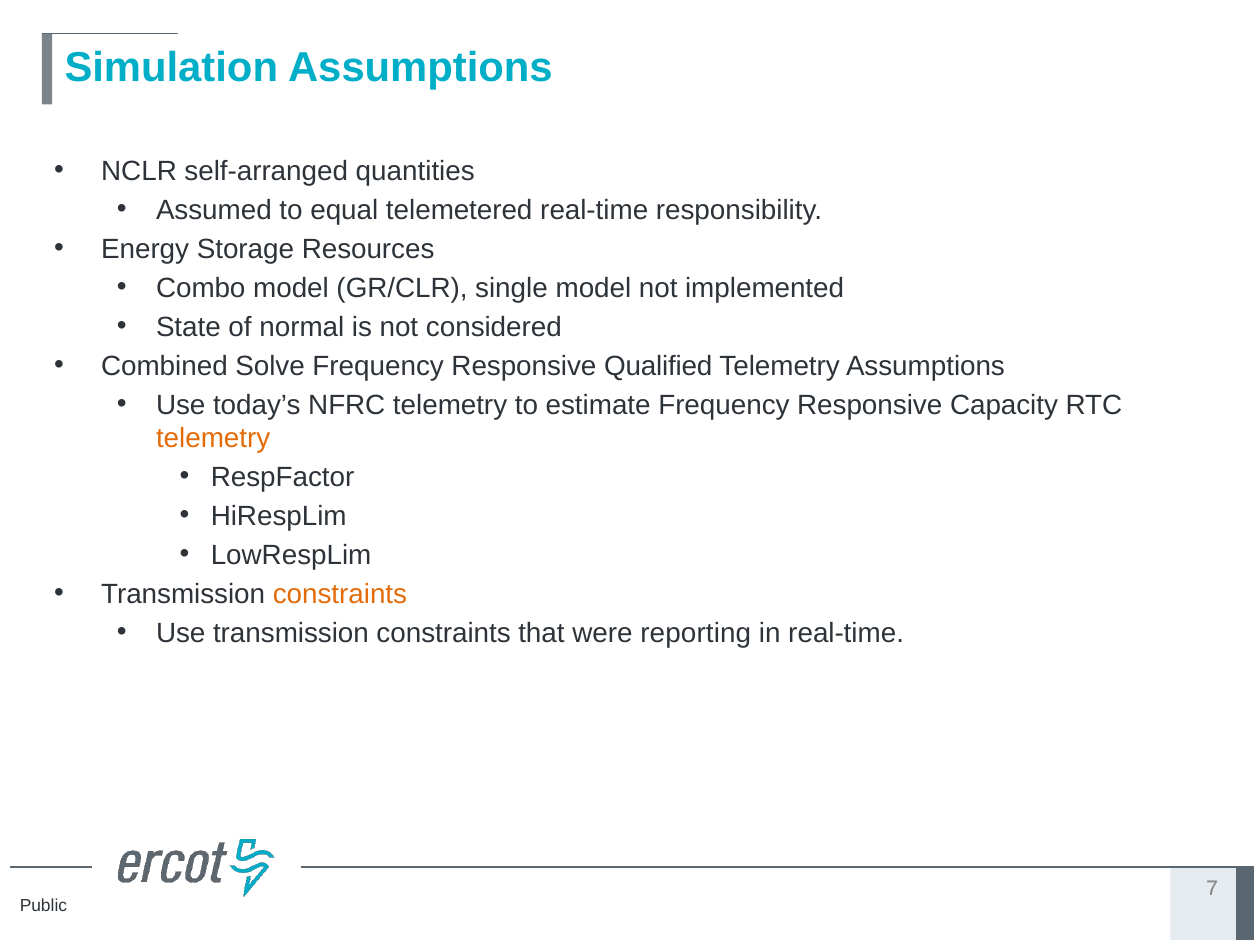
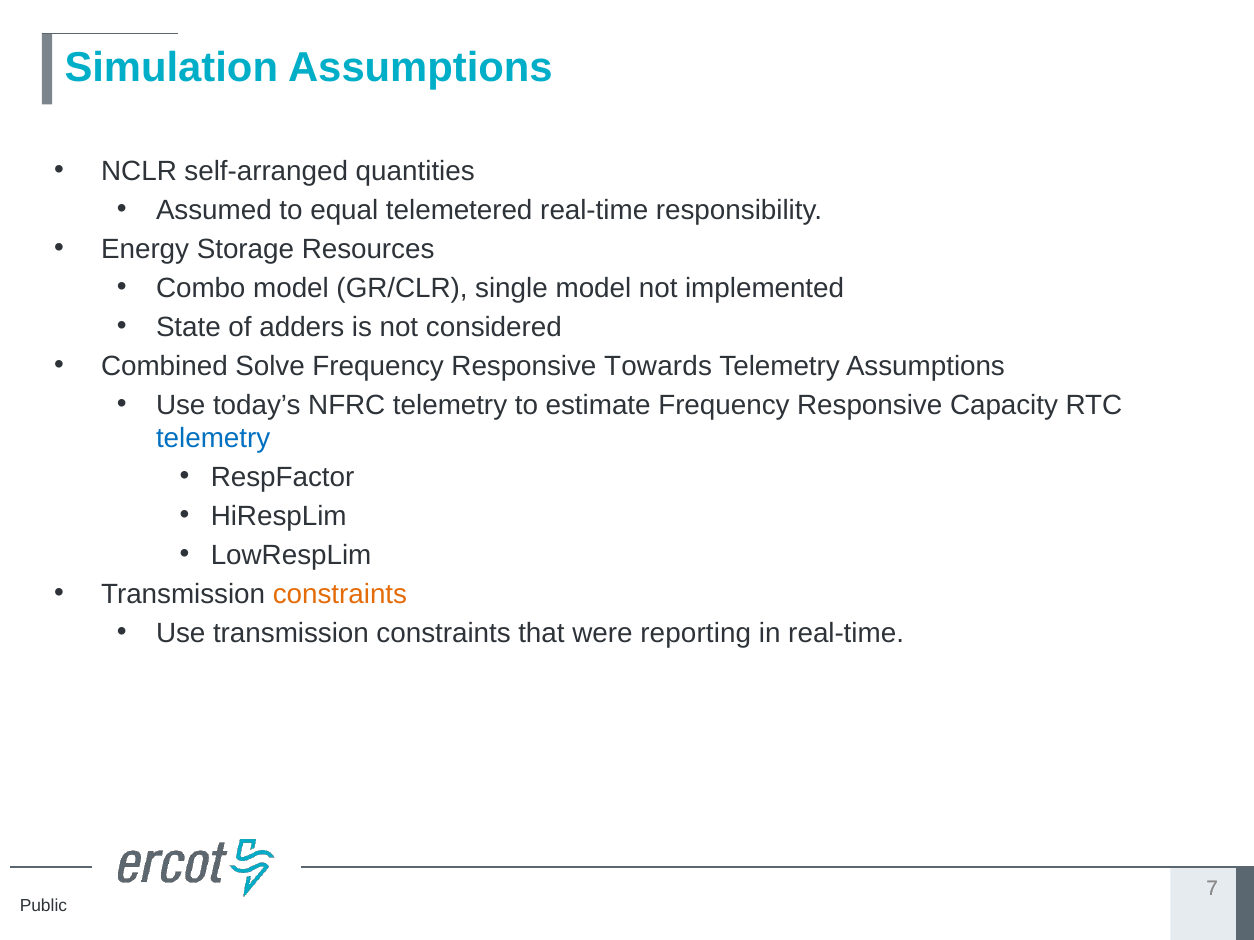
normal: normal -> adders (302, 327)
Qualified: Qualified -> Towards (658, 366)
telemetry colour: orange -> blue (213, 438)
